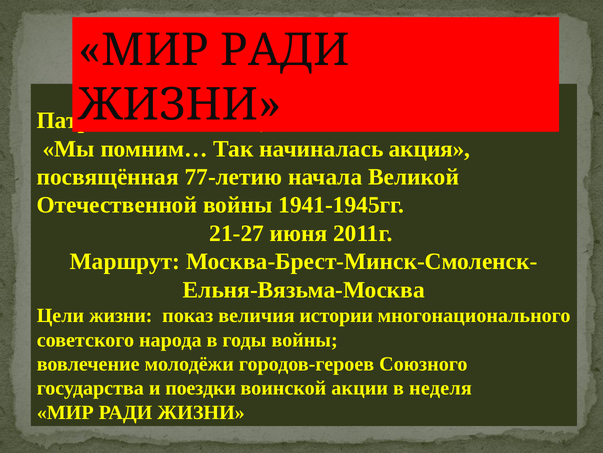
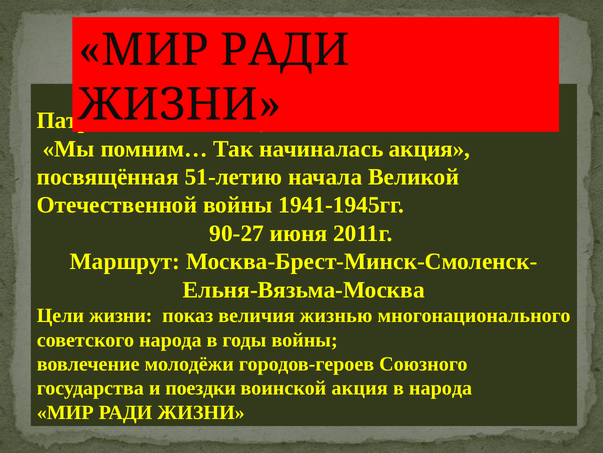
77-летию: 77-летию -> 51-летию (233, 177)
21-27: 21-27 -> 90-27 (237, 233)
истории: истории -> жизнью (336, 315)
воинской акции: акции -> акция (360, 388)
в неделя: неделя -> народа (441, 388)
